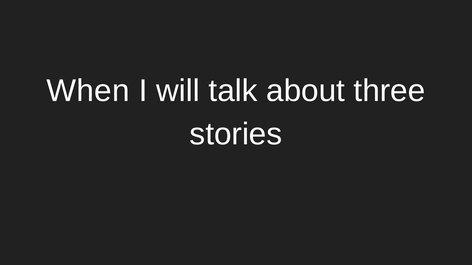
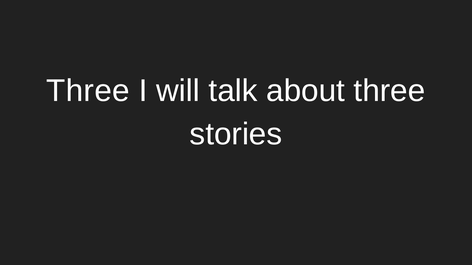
When: When -> Three (88, 91)
